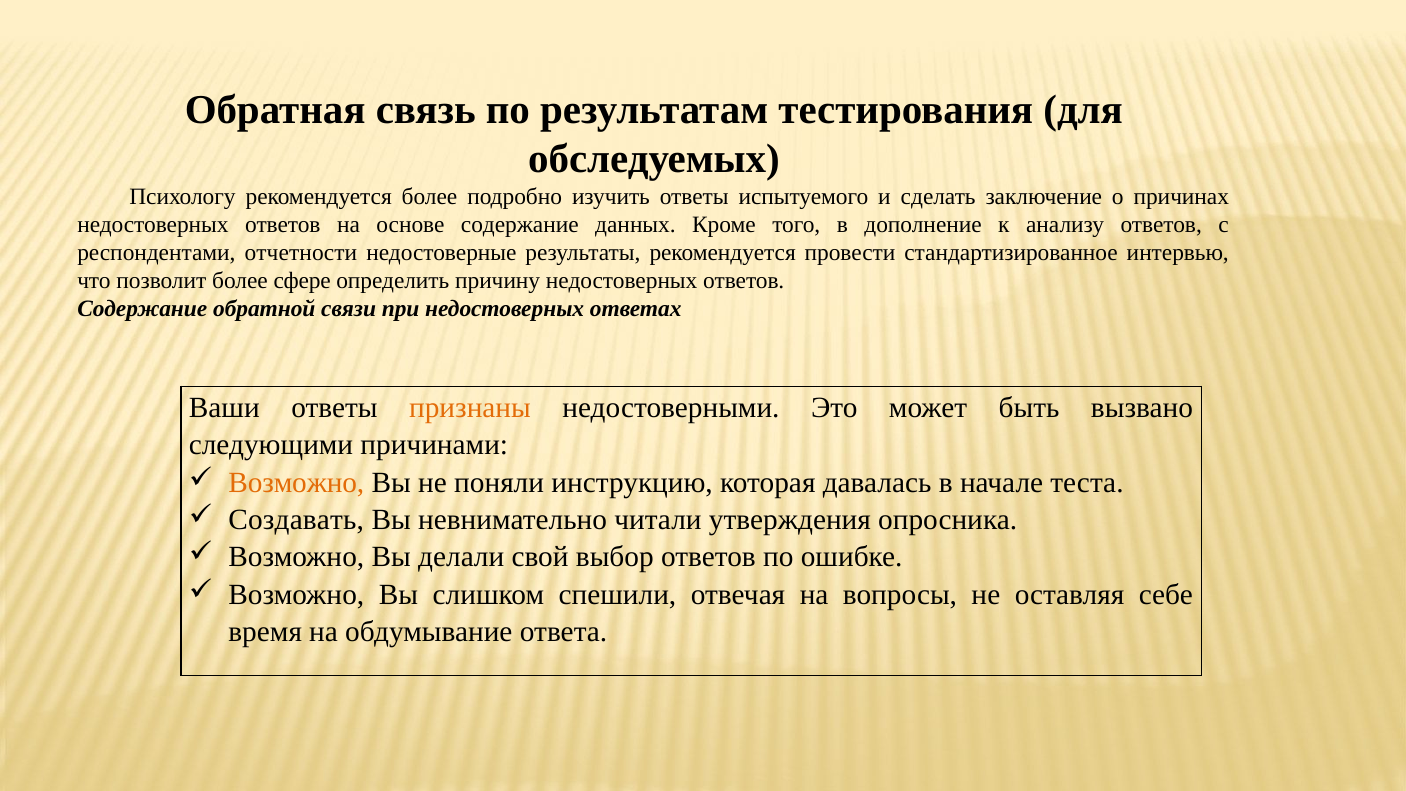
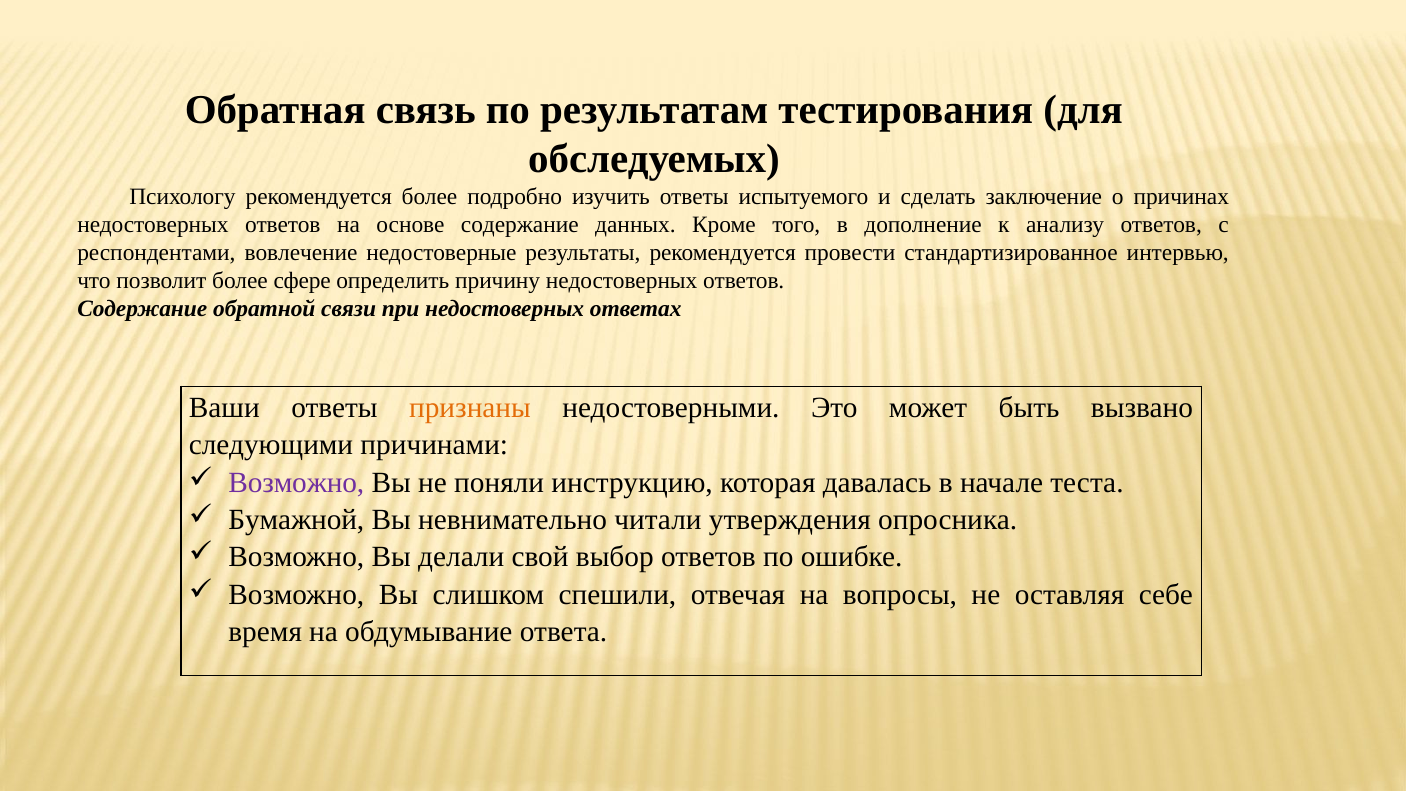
отчетности: отчетности -> вовлечение (301, 253)
Возможно colour: orange -> purple (296, 482)
Создавать: Создавать -> Бумажной (296, 520)
